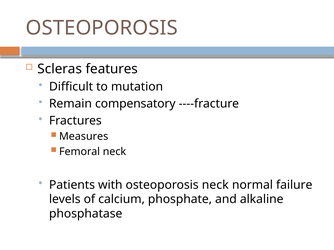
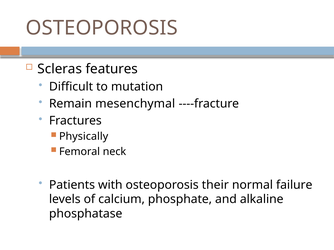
compensatory: compensatory -> mesenchymal (135, 104)
Measures: Measures -> Physically (84, 137)
osteoporosis neck: neck -> their (215, 185)
